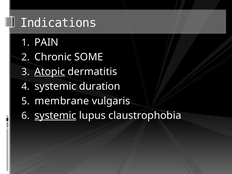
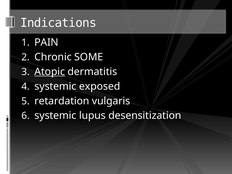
duration: duration -> exposed (100, 86)
membrane: membrane -> retardation (62, 101)
systemic underline: present -> none (55, 116)
claustrophobia: claustrophobia -> desensitization (145, 116)
